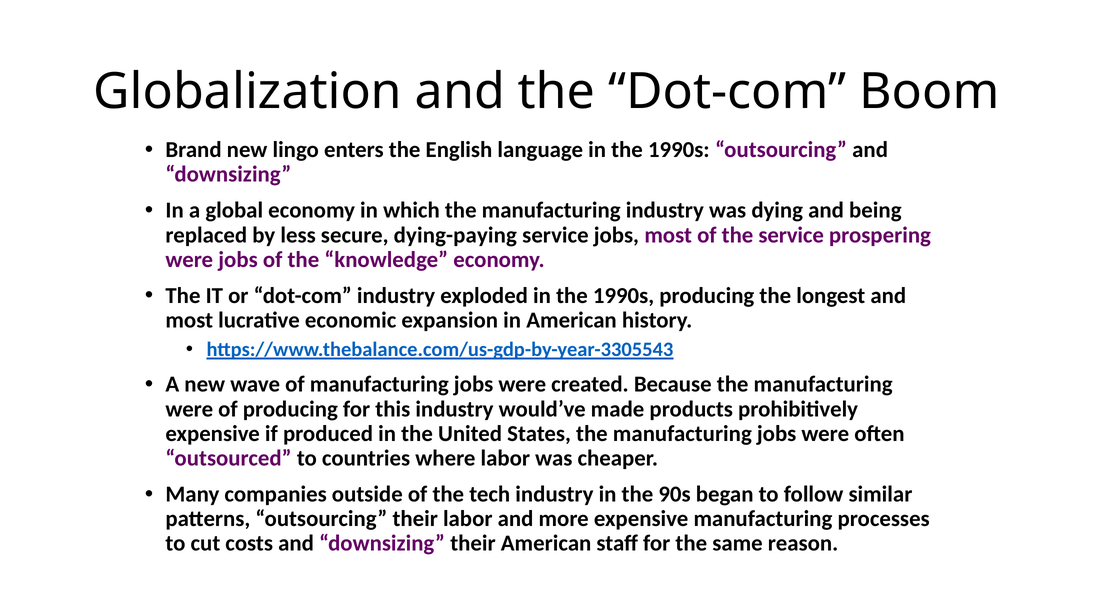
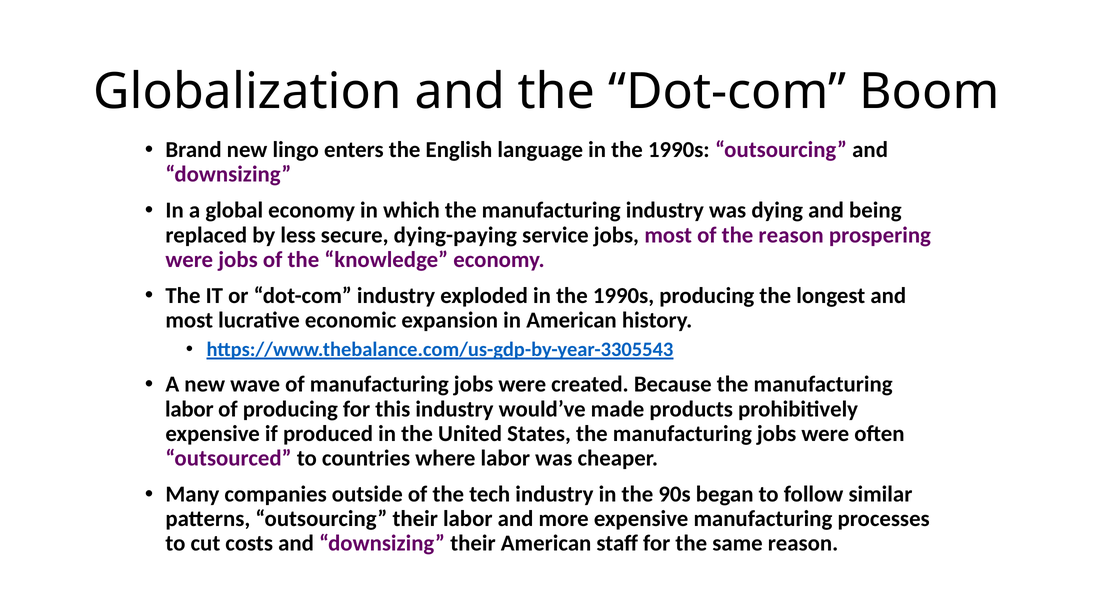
the service: service -> reason (791, 235)
were: were -> labor (189, 409)
